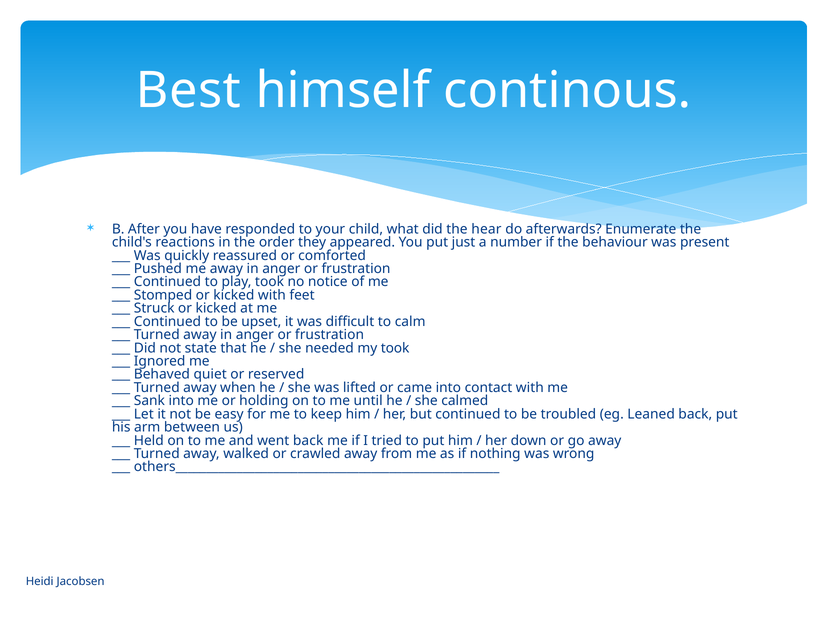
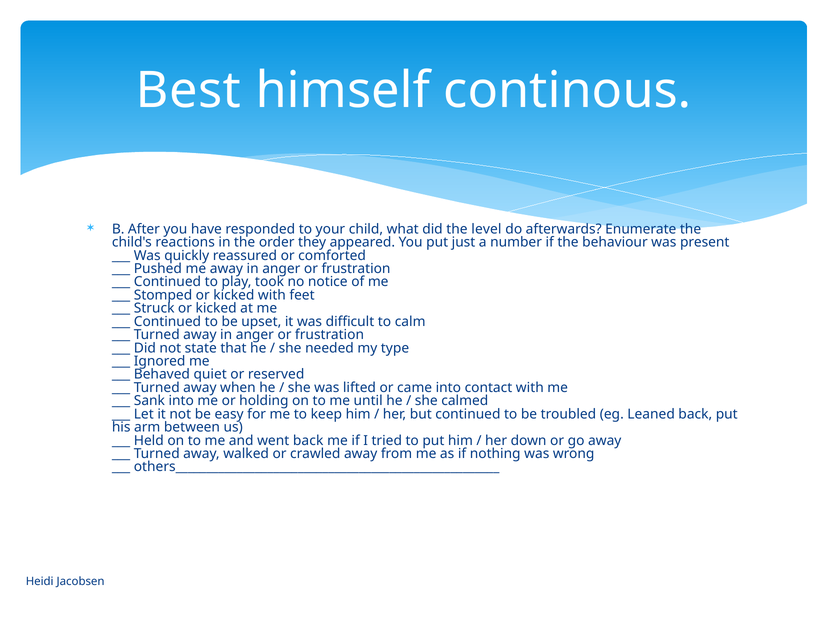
hear: hear -> level (486, 229)
my took: took -> type (395, 348)
